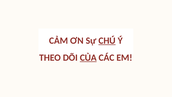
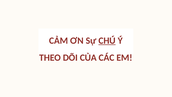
CỦA underline: present -> none (88, 58)
